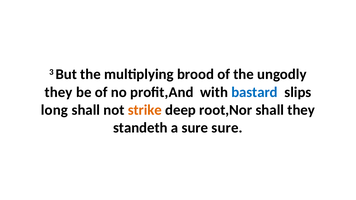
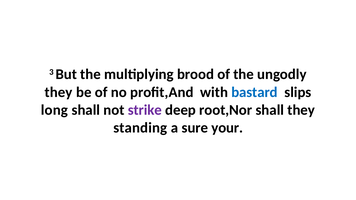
strike colour: orange -> purple (145, 110)
standeth: standeth -> standing (140, 128)
sure sure: sure -> your (227, 128)
